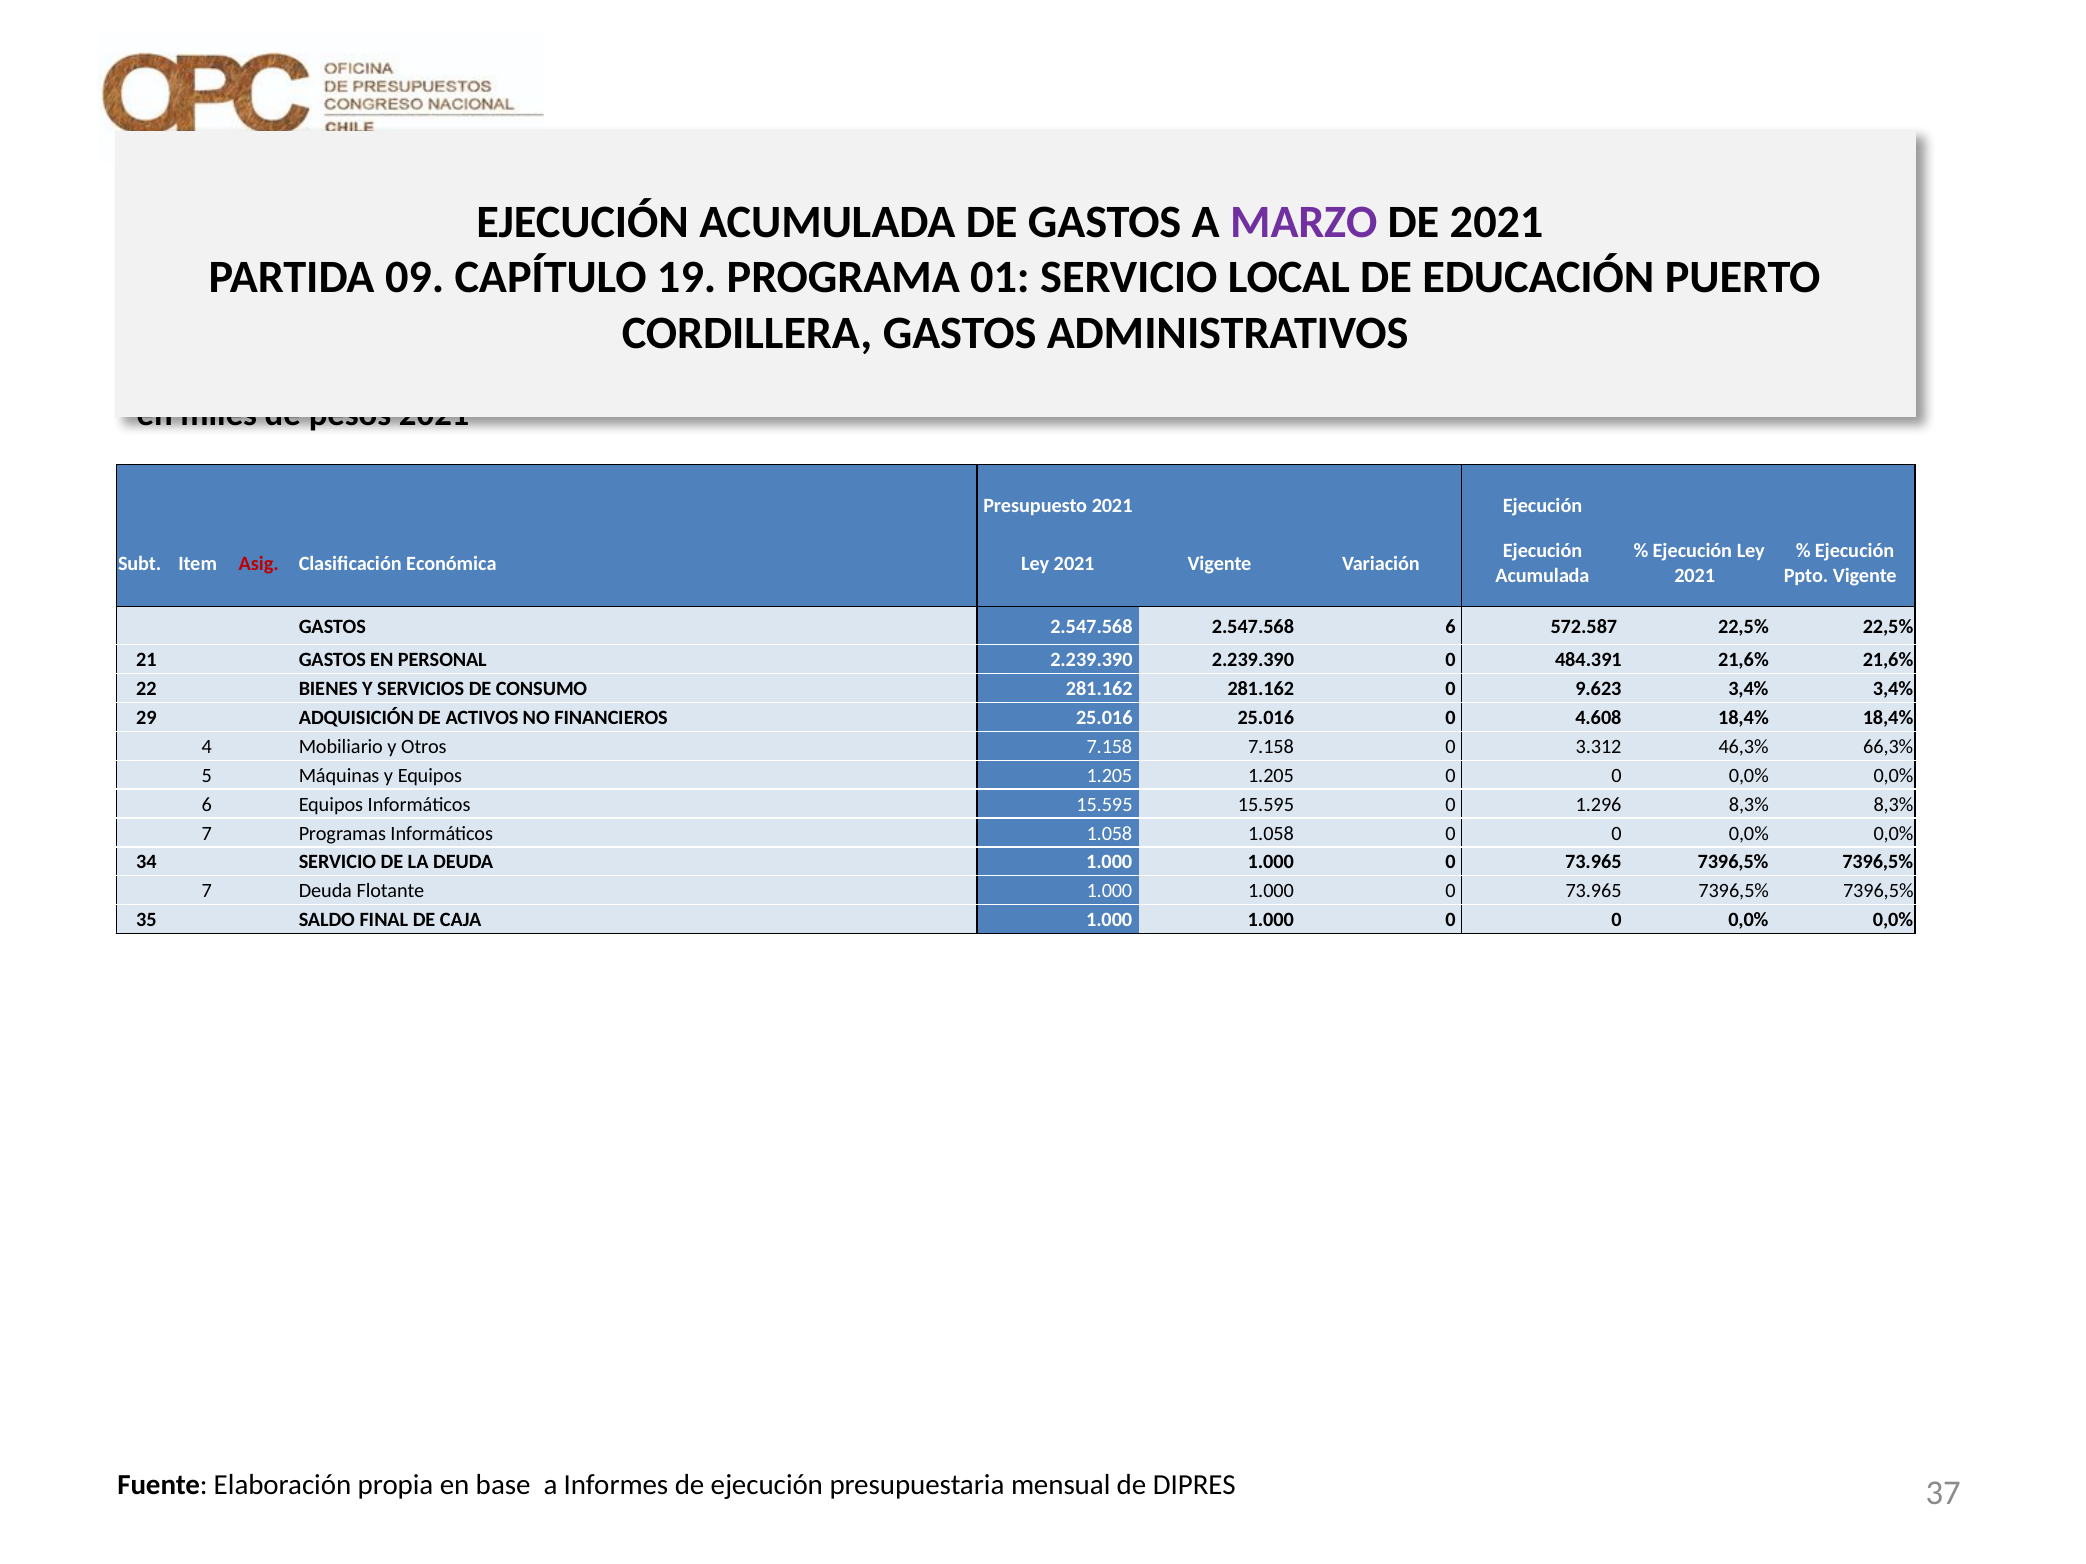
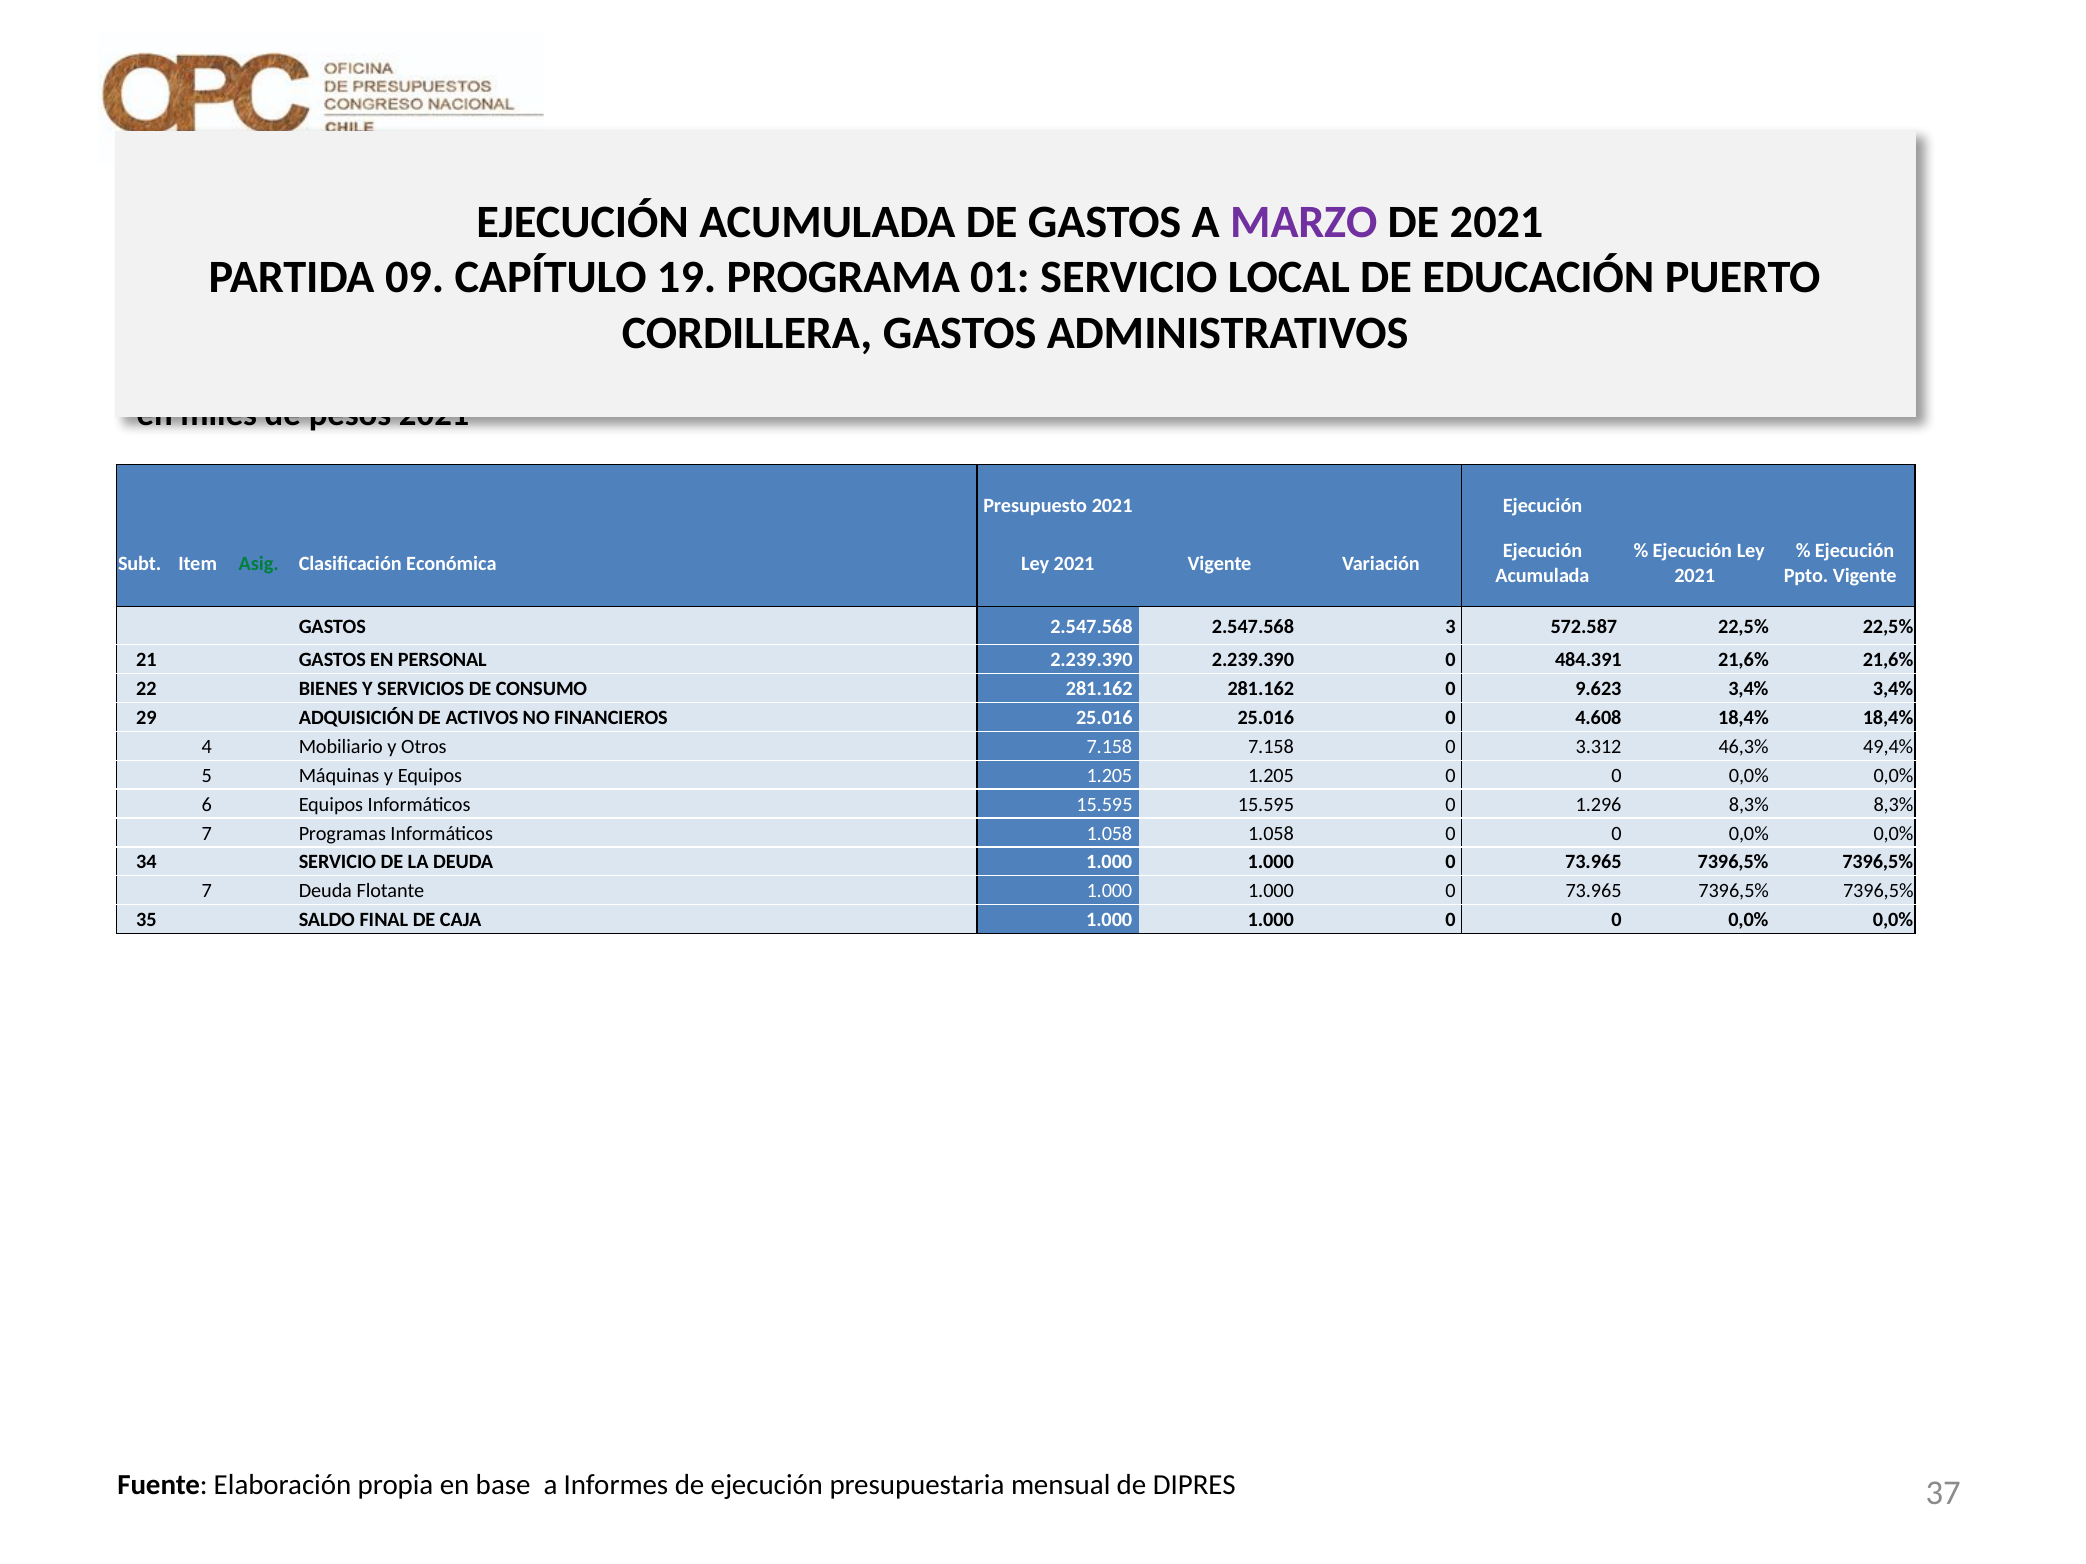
Asig colour: red -> green (259, 564)
2.547.568 6: 6 -> 3 (1451, 627)
66,3%: 66,3% -> 49,4% (1888, 747)
